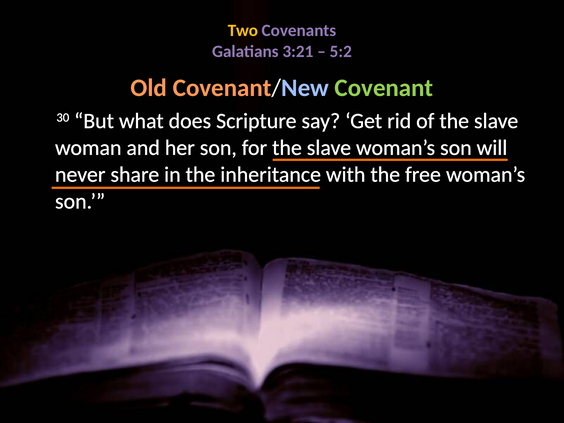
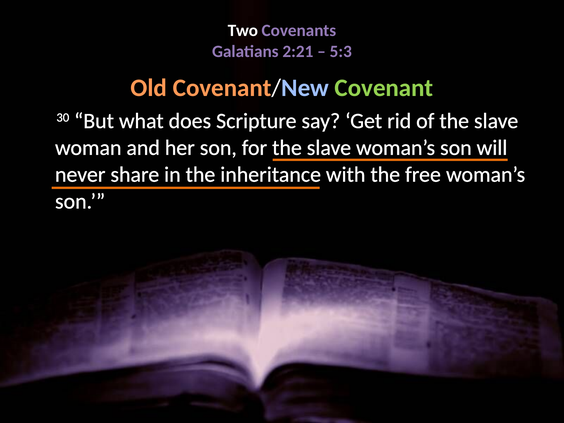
Two colour: yellow -> white (243, 30)
3:21: 3:21 -> 2:21 (298, 51)
5:2: 5:2 -> 5:3 (341, 51)
